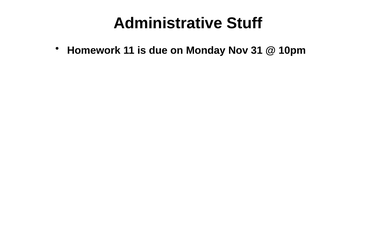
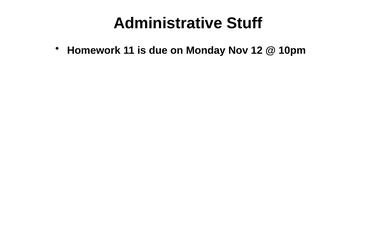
31: 31 -> 12 (257, 50)
